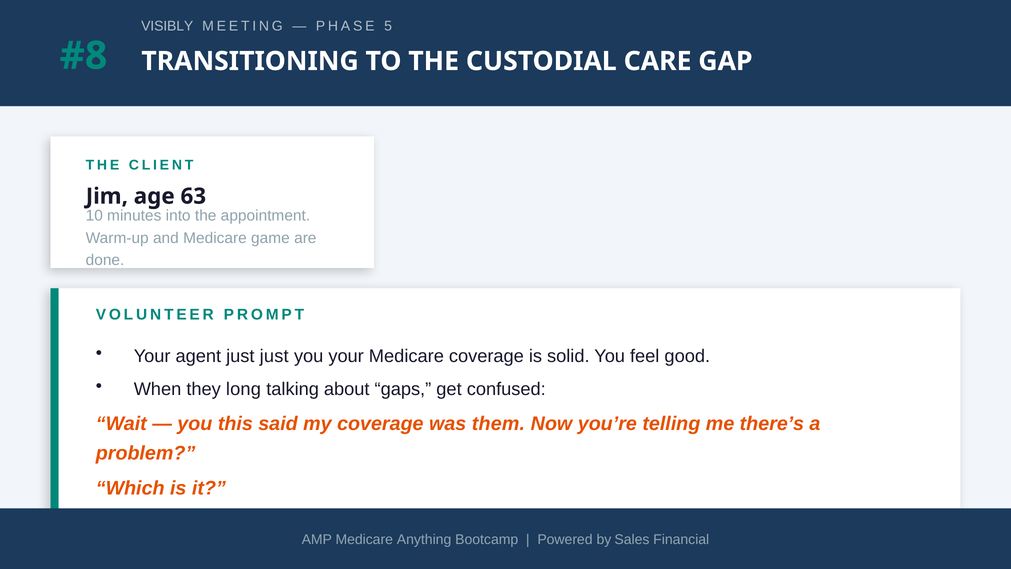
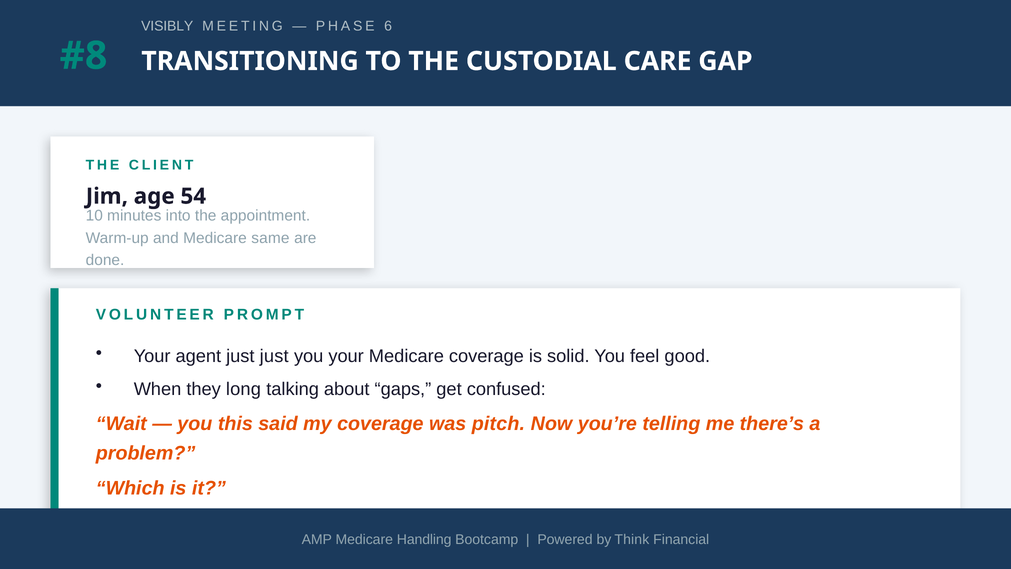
5: 5 -> 6 (388, 26)
63: 63 -> 54 (193, 196)
game: game -> same (270, 238)
them: them -> pitch (498, 424)
Anything: Anything -> Handling (424, 539)
Sales: Sales -> Think (632, 539)
